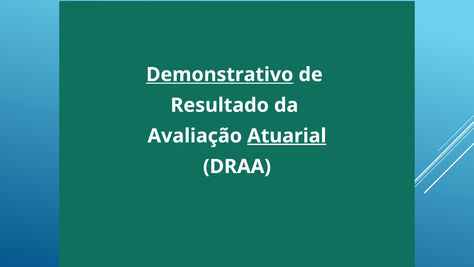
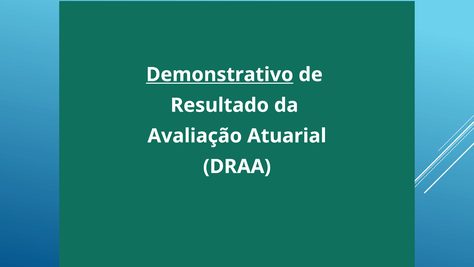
Atuarial underline: present -> none (287, 136)
